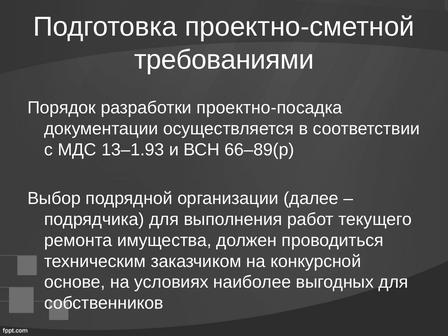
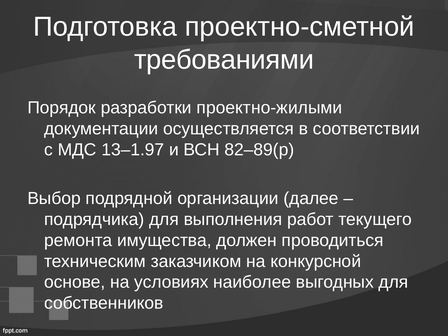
проектно-посадка: проектно-посадка -> проектно-жилыми (269, 108)
13–1.93: 13–1.93 -> 13–1.97 (133, 150)
66–89(р: 66–89(р -> 82–89(р (259, 150)
